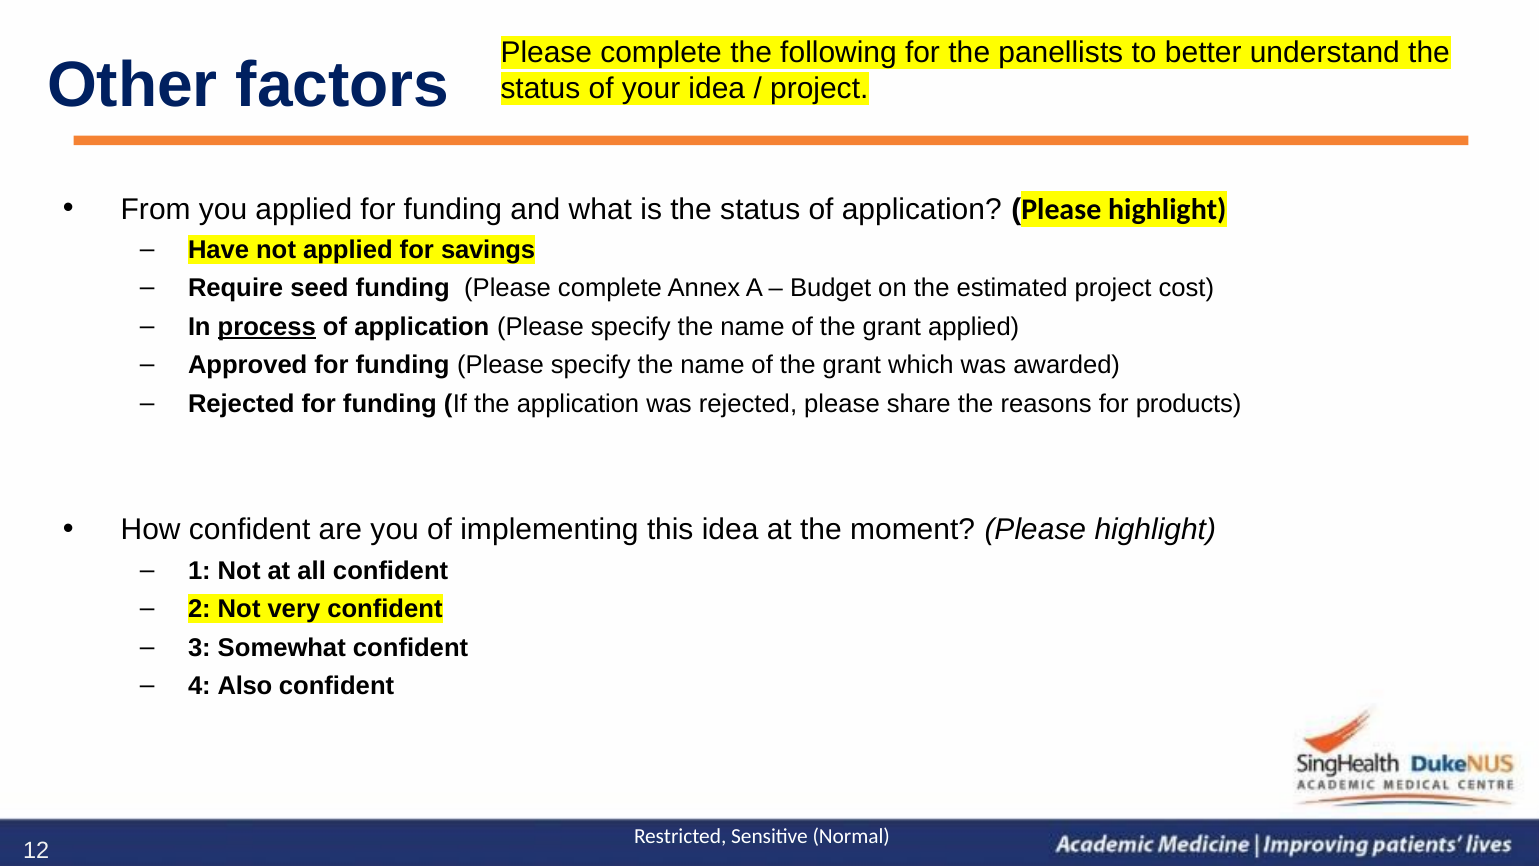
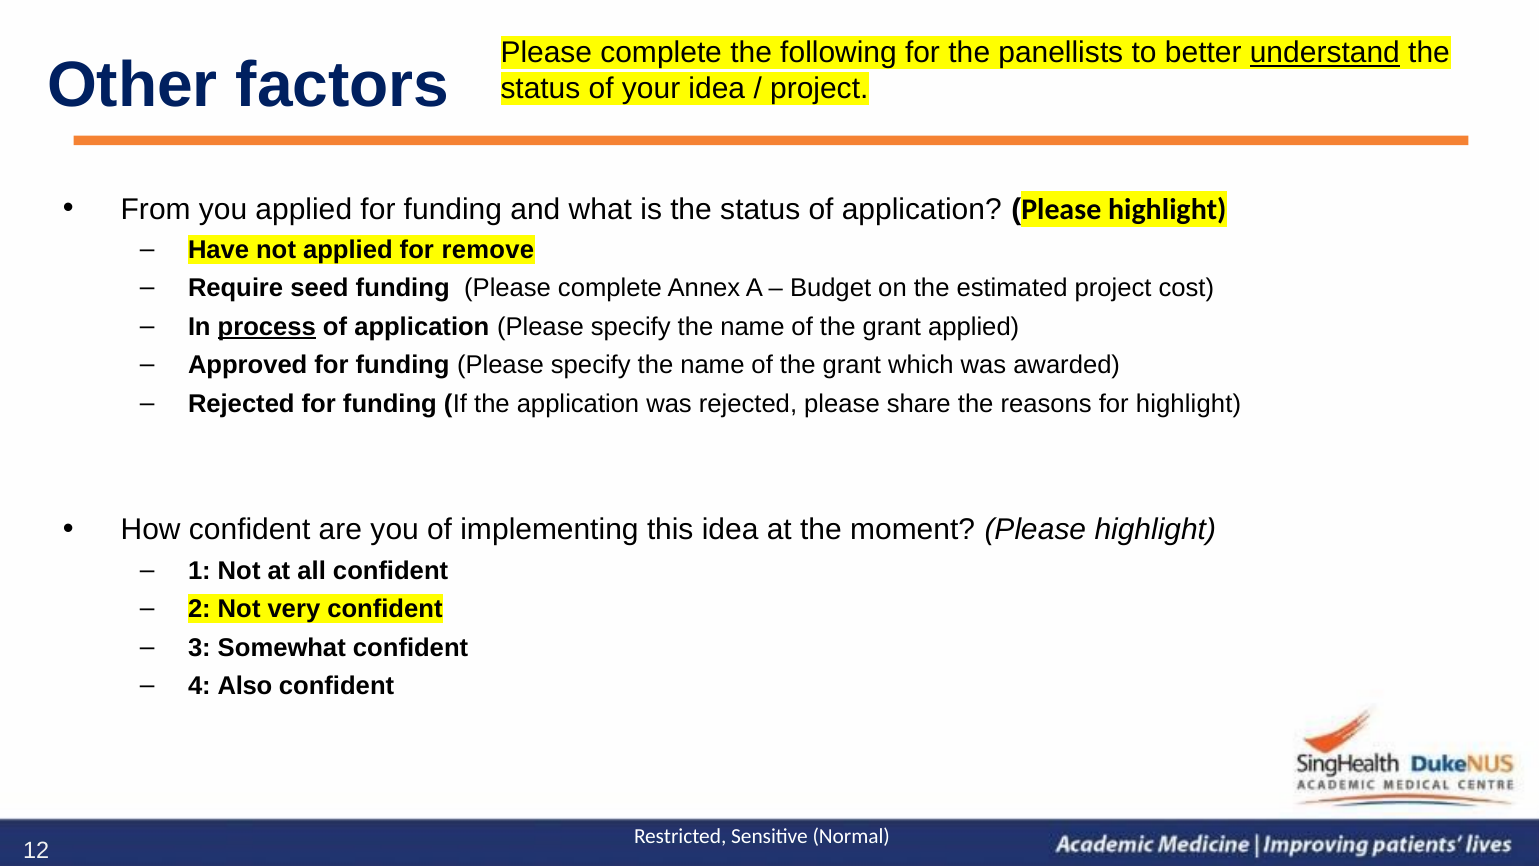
understand underline: none -> present (1325, 53)
savings: savings -> remove (488, 250)
for products: products -> highlight (1188, 404)
